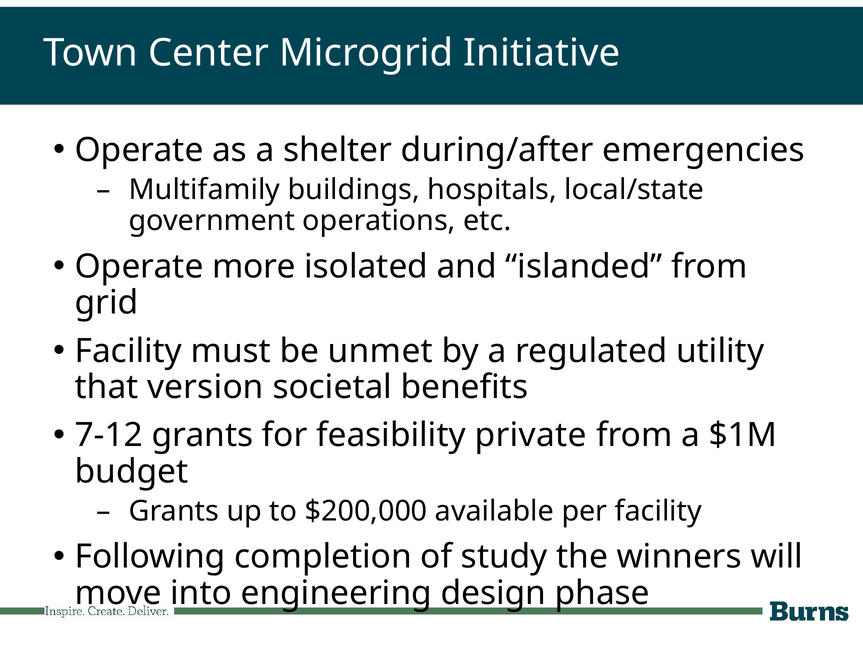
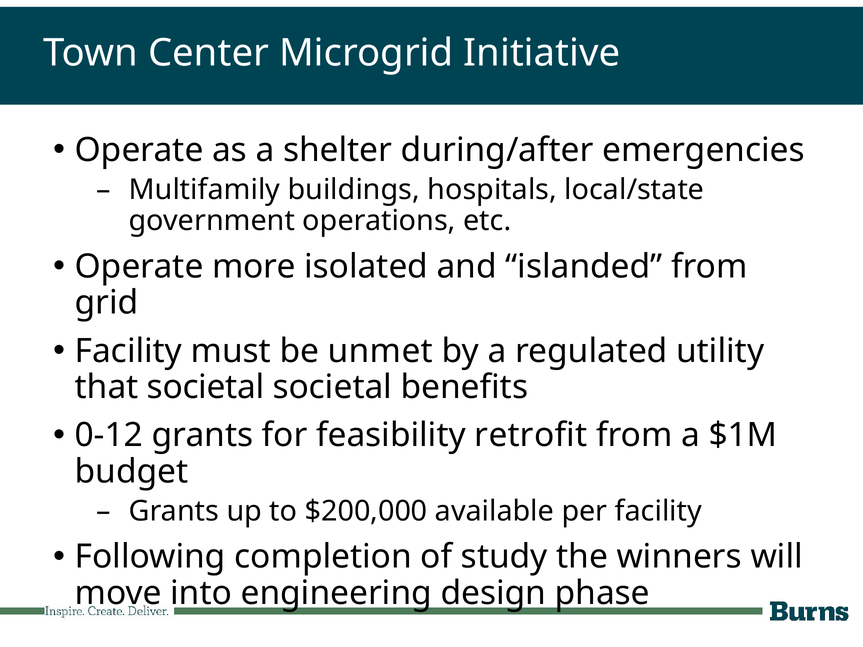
that version: version -> societal (206, 387)
7-12: 7-12 -> 0-12 (109, 436)
private: private -> retrofit (531, 436)
